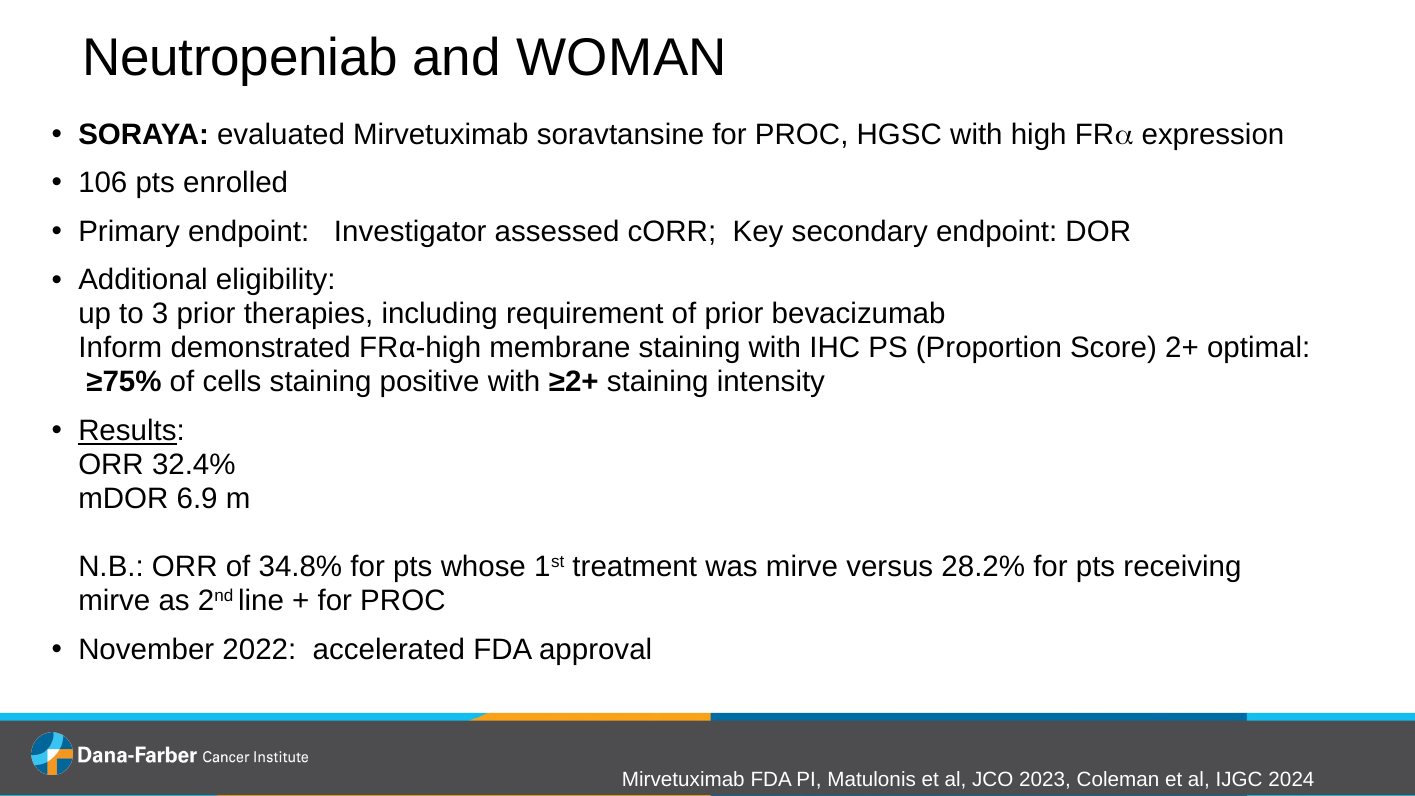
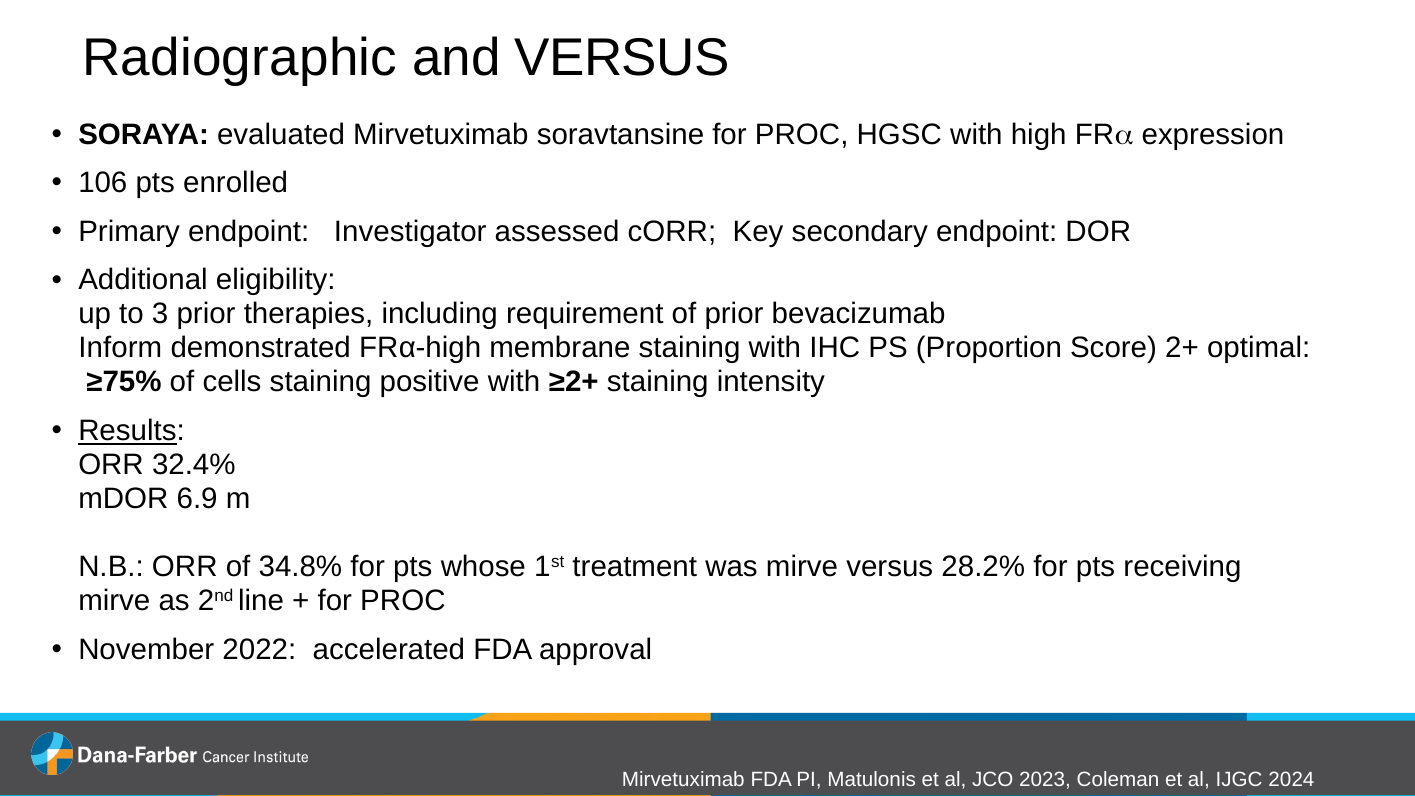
Neutropeniab: Neutropeniab -> Radiographic (240, 58)
and WOMAN: WOMAN -> VERSUS (622, 58)
